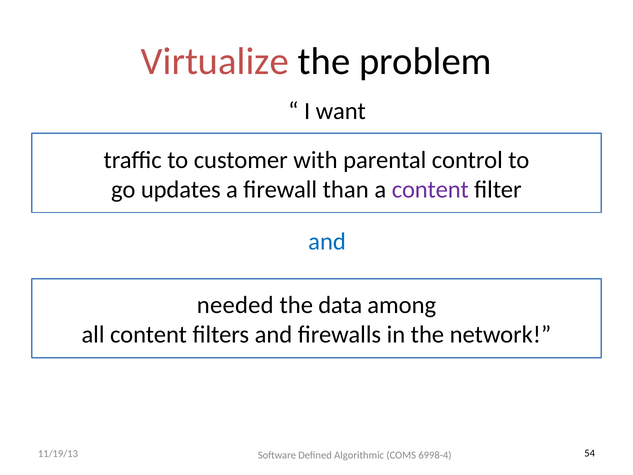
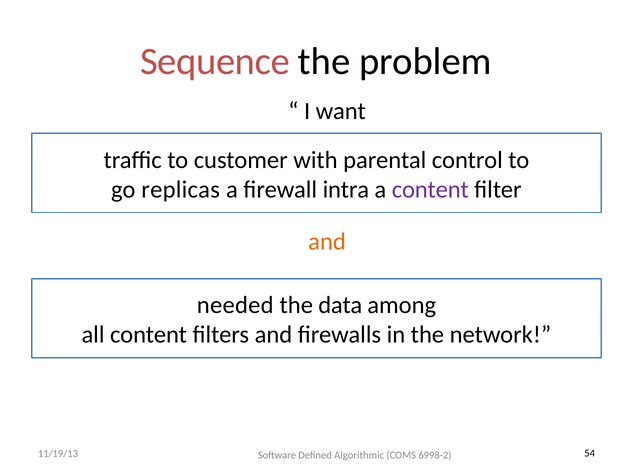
Virtualize: Virtualize -> Sequence (215, 61)
updates: updates -> replicas (181, 189)
than: than -> intra (346, 189)
and colour: blue -> orange (327, 242)
6998-4: 6998-4 -> 6998-2 (435, 455)
